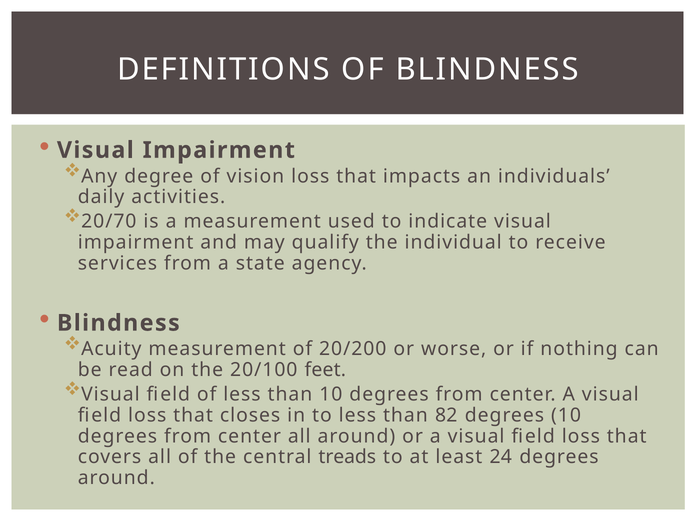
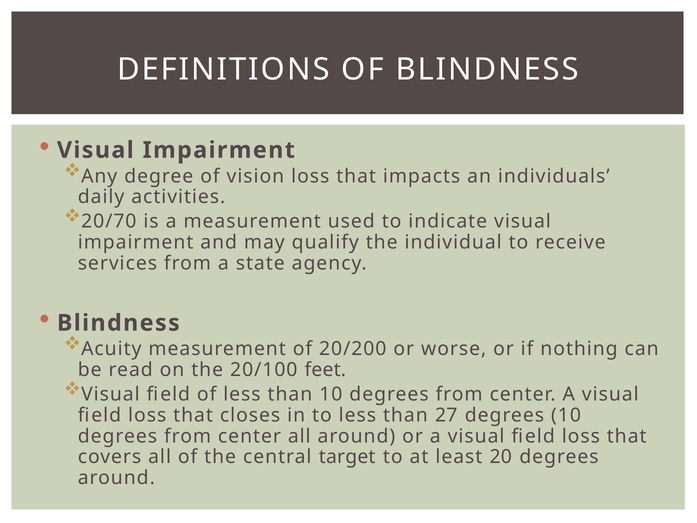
82: 82 -> 27 (446, 415)
treads: treads -> target (347, 457)
24: 24 -> 20 (501, 457)
